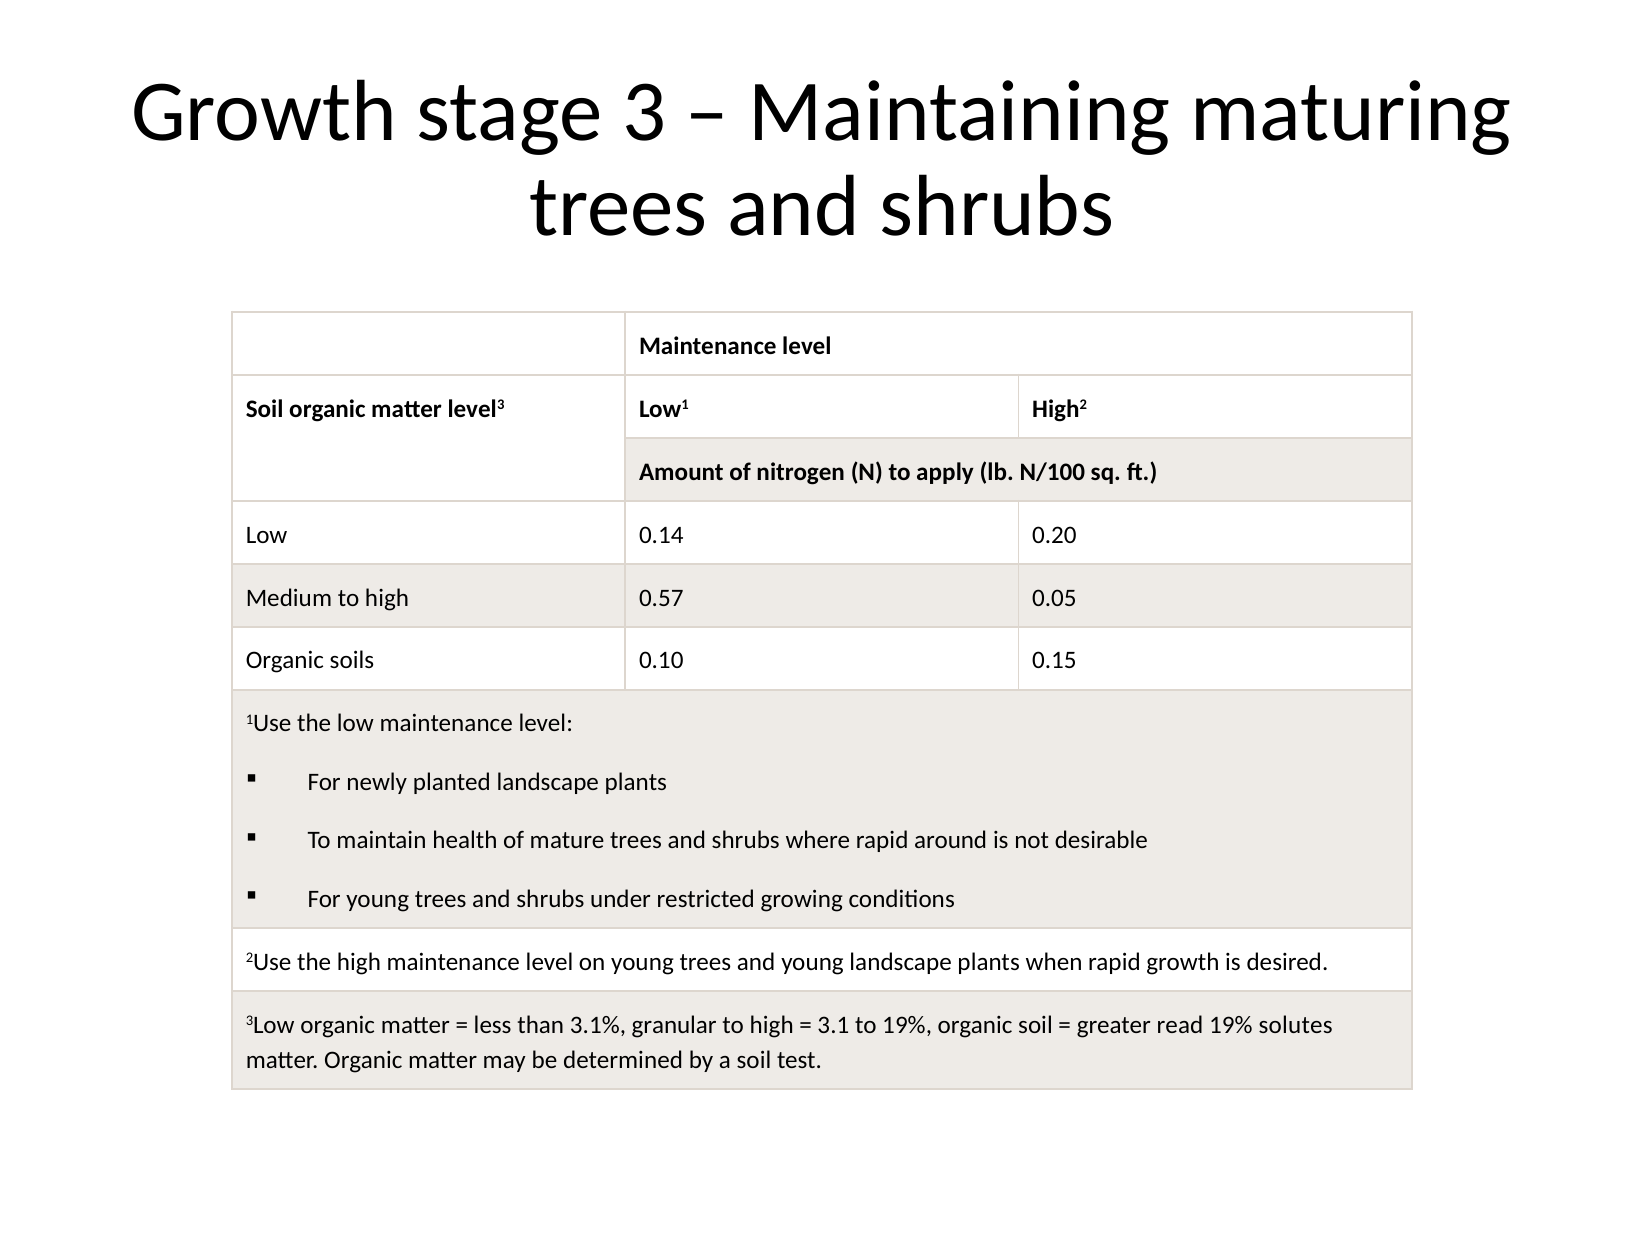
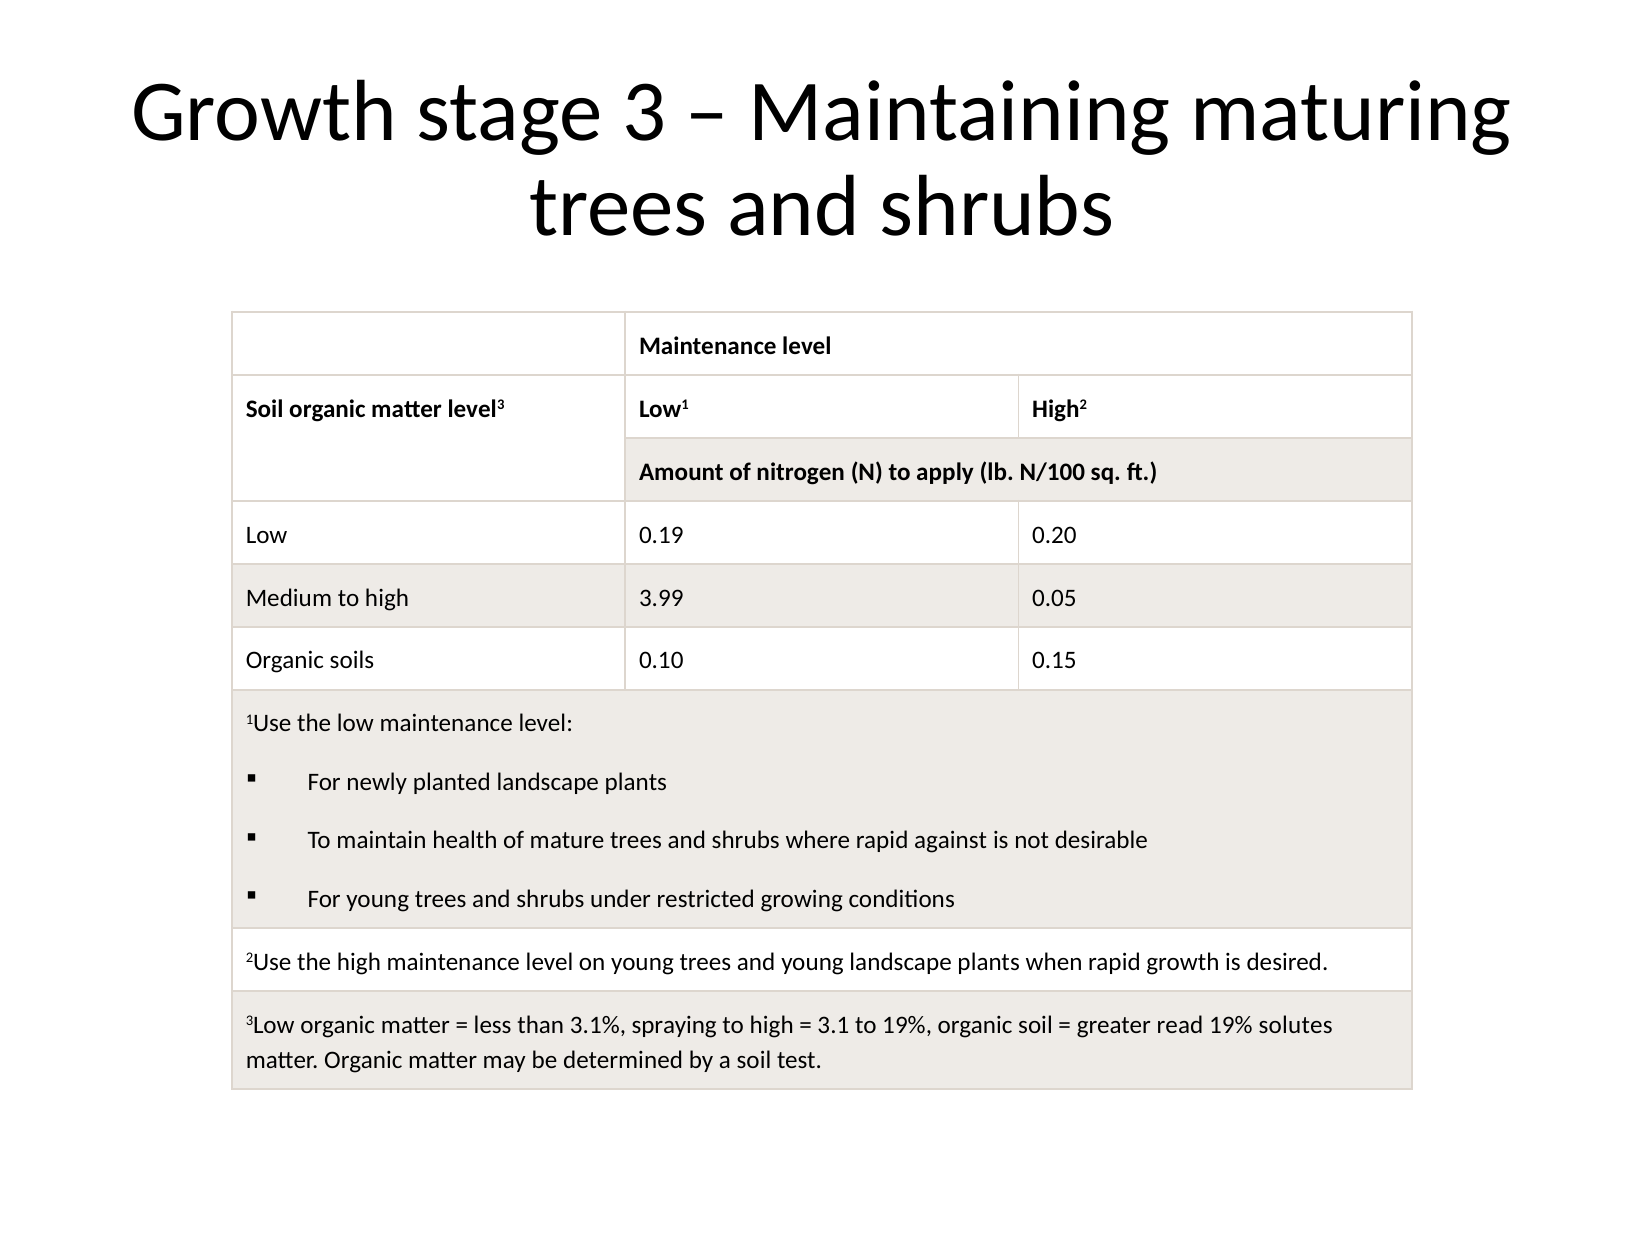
0.14: 0.14 -> 0.19 (661, 535)
0.57: 0.57 -> 3.99 (661, 598)
around: around -> against (951, 841)
granular: granular -> spraying (674, 1025)
